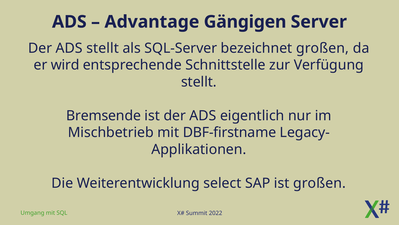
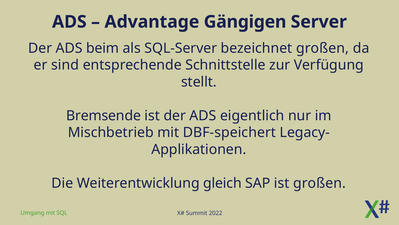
ADS stellt: stellt -> beim (103, 48)
wird: wird -> sind (65, 65)
DBF-firstname: DBF-firstname -> DBF-speichert (229, 132)
select: select -> gleich (222, 183)
